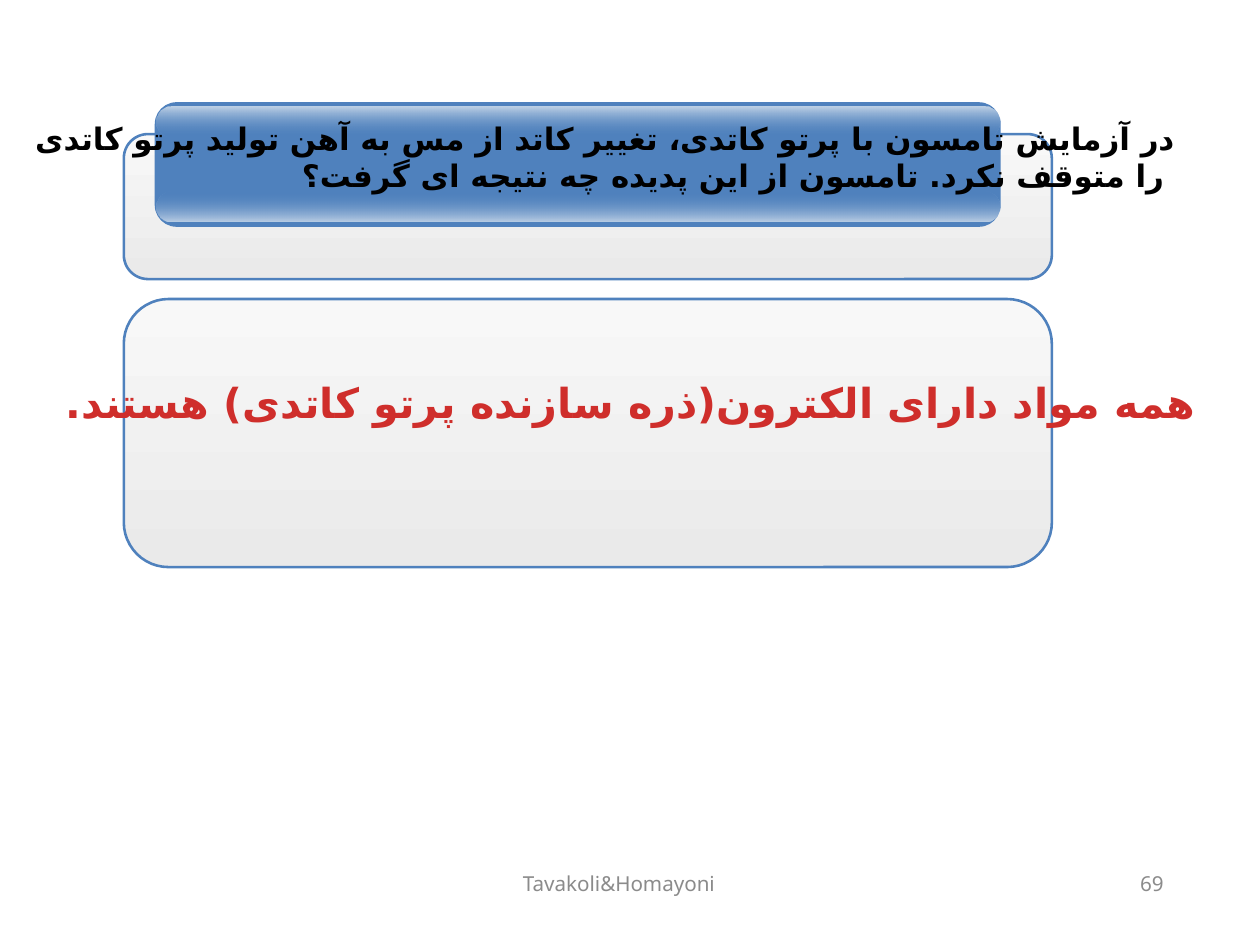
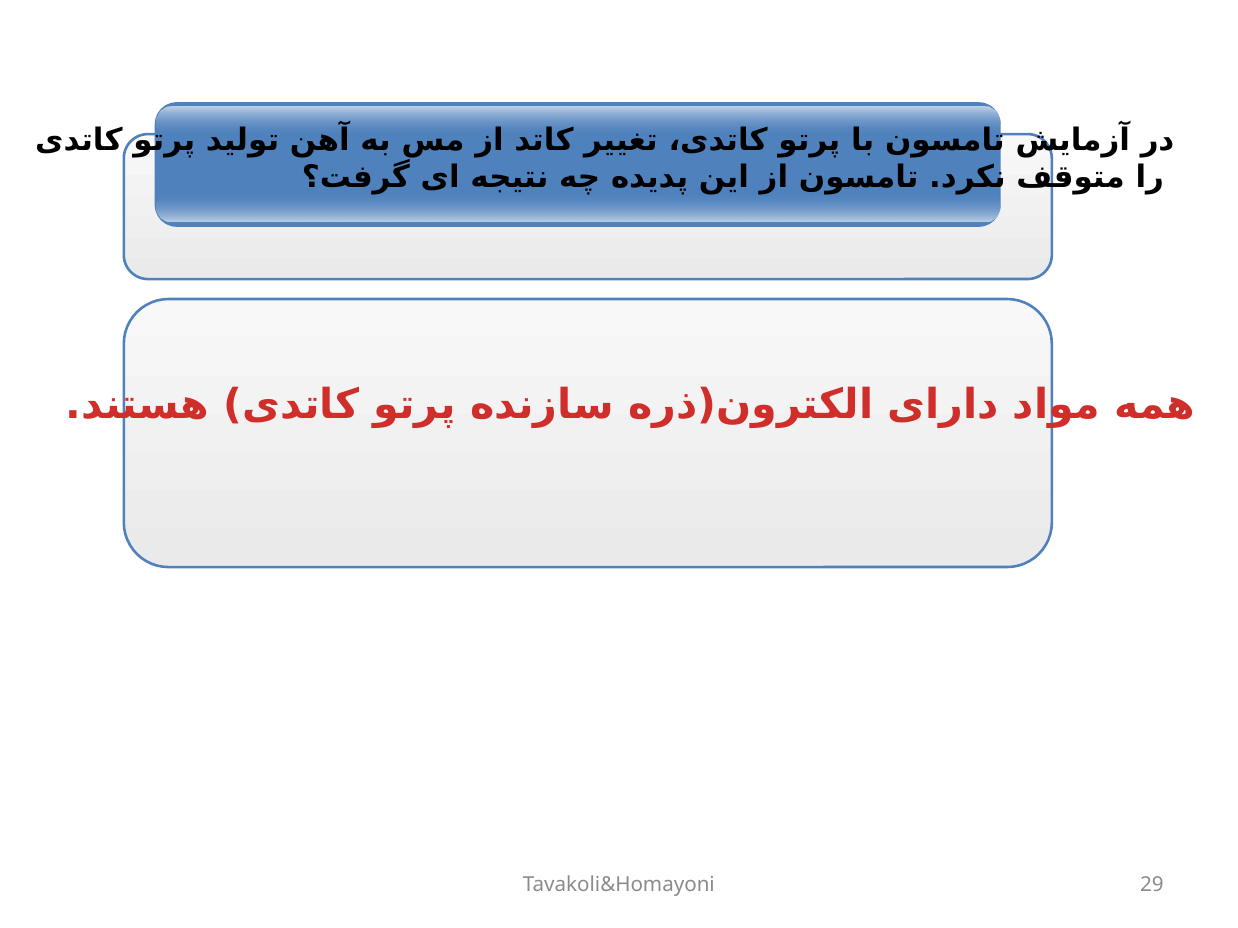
69: 69 -> 29 (1152, 885)
